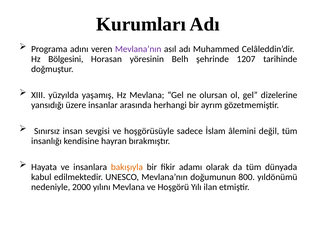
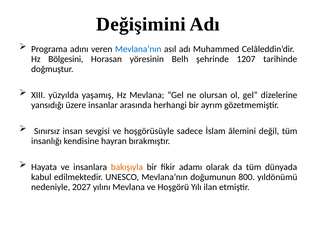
Kurumları: Kurumları -> Değişimini (141, 24)
Mevlana’nın colour: purple -> blue (138, 49)
2000: 2000 -> 2027 (82, 187)
